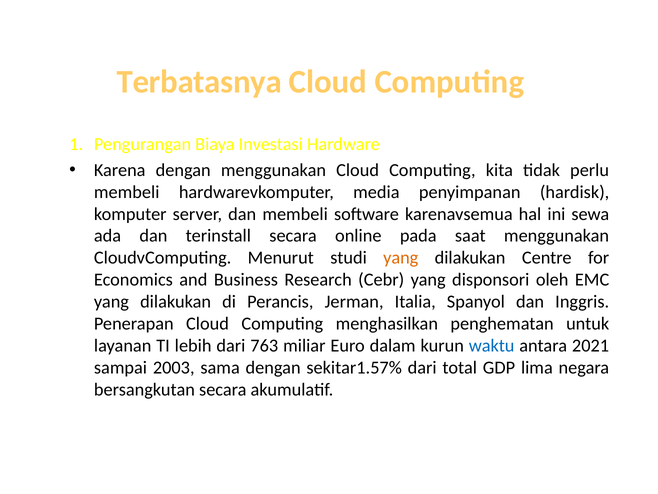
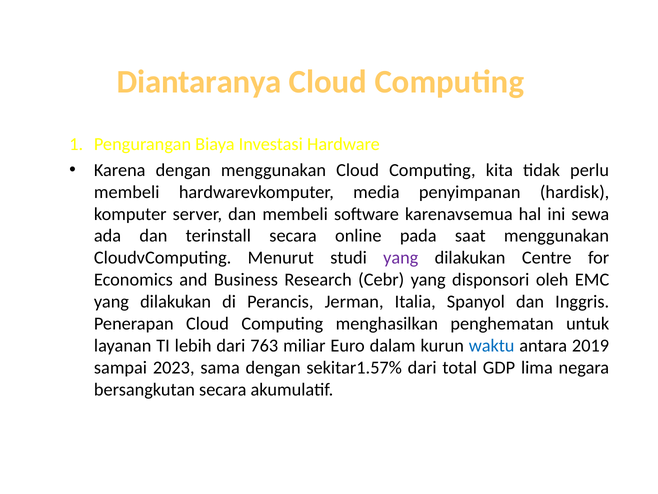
Terbatasnya: Terbatasnya -> Diantaranya (199, 82)
yang colour: orange -> purple (401, 258)
2021: 2021 -> 2019 (591, 345)
2003: 2003 -> 2023 (174, 367)
